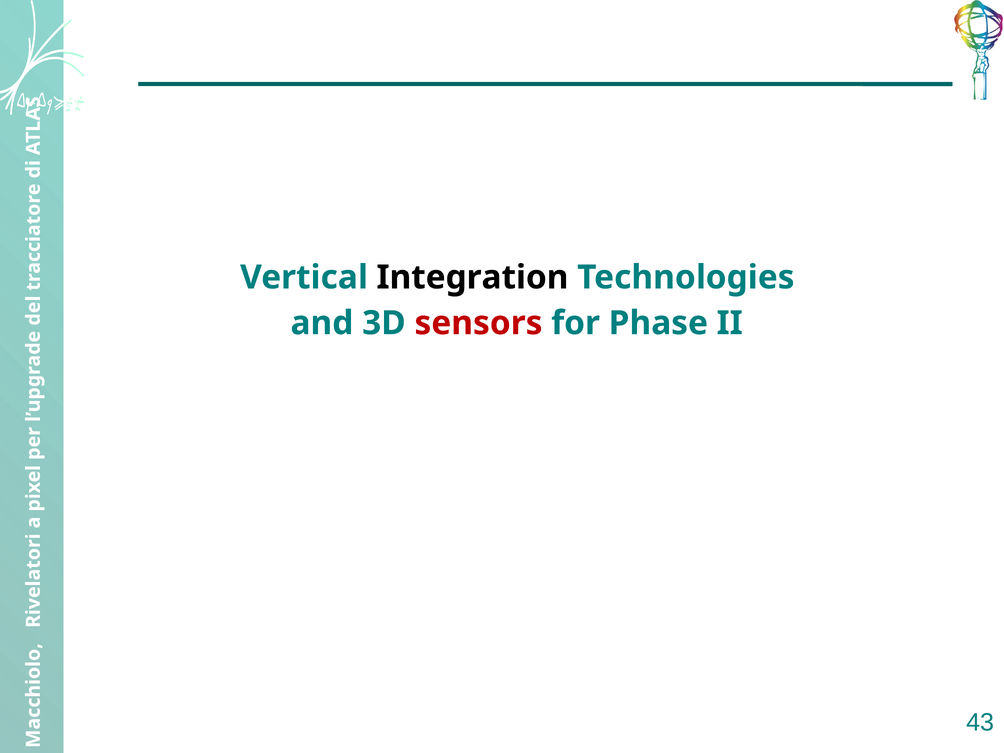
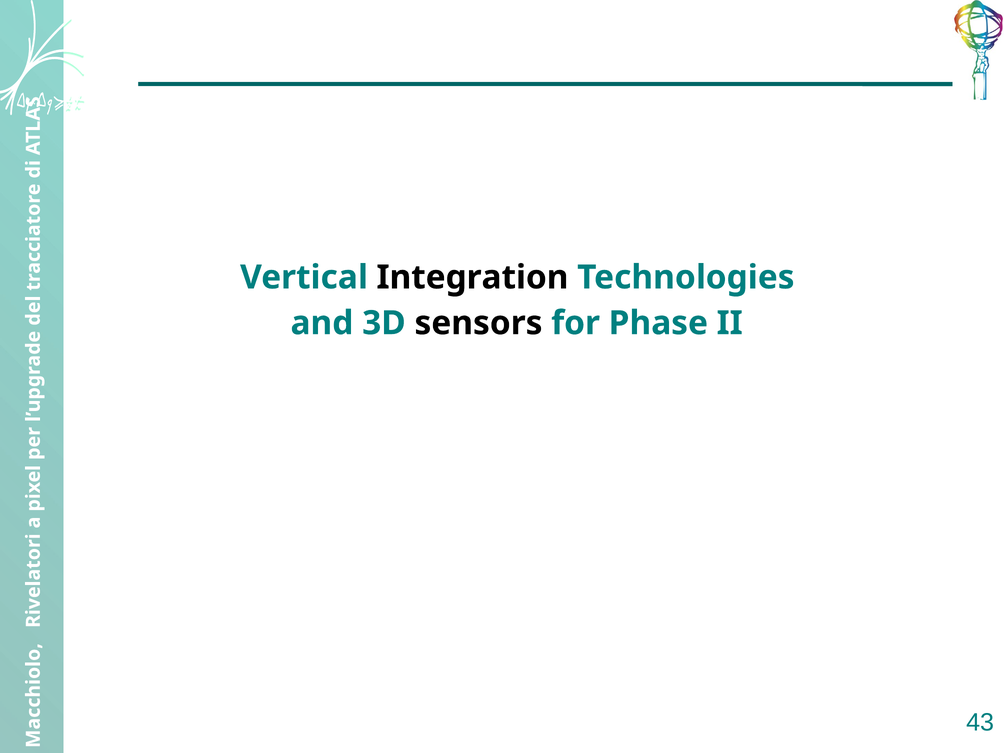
sensors colour: red -> black (478, 323)
